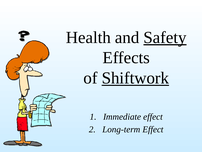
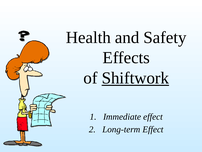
Safety underline: present -> none (165, 37)
